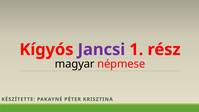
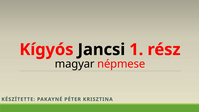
Jancsi colour: purple -> black (101, 50)
